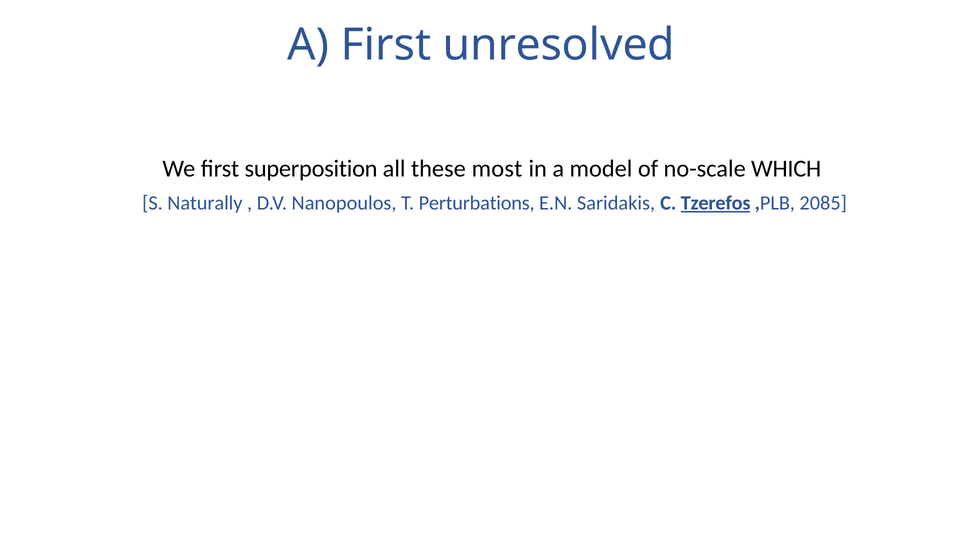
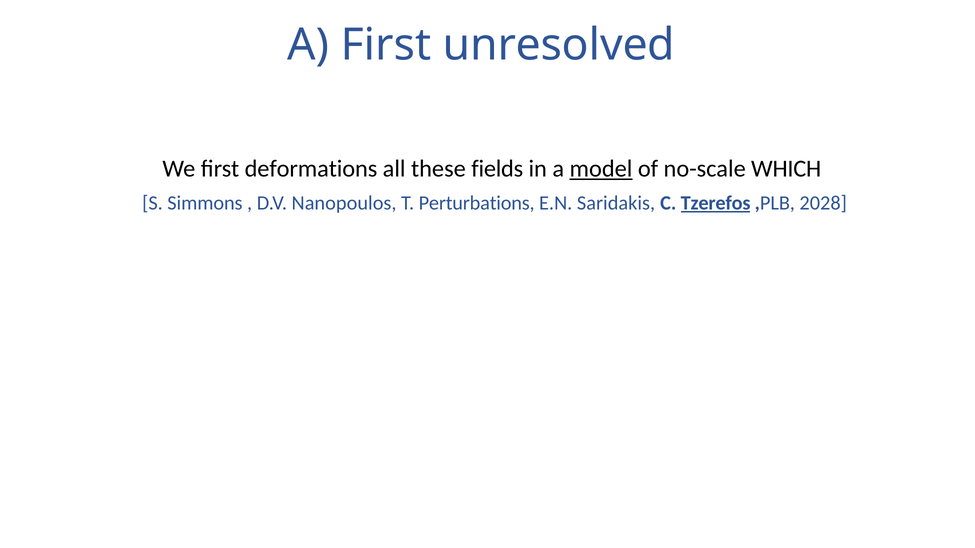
superposition: superposition -> deformations (311, 169)
most: most -> fields (497, 169)
model underline: none -> present (601, 169)
Naturally: Naturally -> Simmons (205, 203)
2085: 2085 -> 2028 (823, 203)
